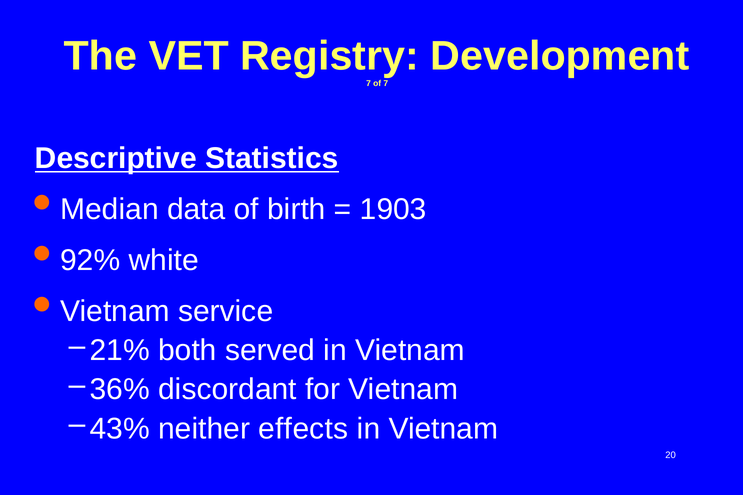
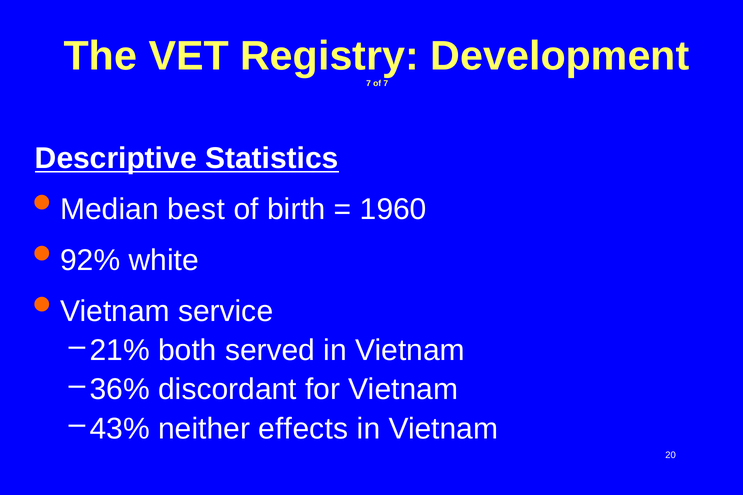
data: data -> best (196, 210)
1903: 1903 -> 1960 (393, 210)
